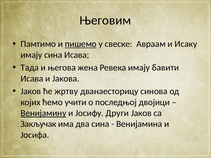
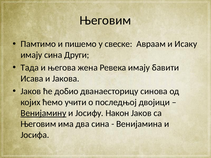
пишемо underline: present -> none (81, 44)
сина Исава: Исава -> Други (77, 55)
жртву: жртву -> добио (66, 91)
Други: Други -> Након (117, 113)
Закључак: Закључак -> Његовим (38, 124)
